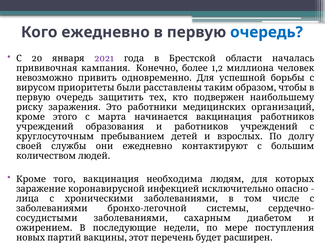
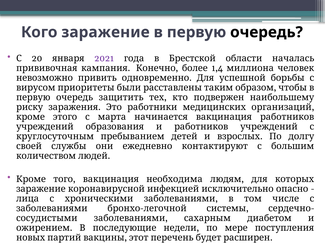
Кого ежедневно: ежедневно -> заражение (106, 32)
очередь colour: blue -> black (266, 32)
1,2: 1,2 -> 1,4 (217, 68)
